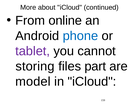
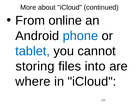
tablet colour: purple -> blue (33, 51)
part: part -> into (95, 66)
model: model -> where (33, 82)
